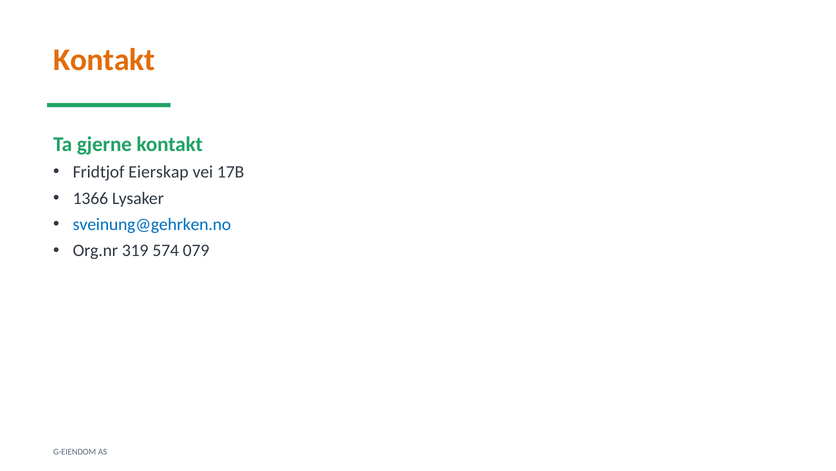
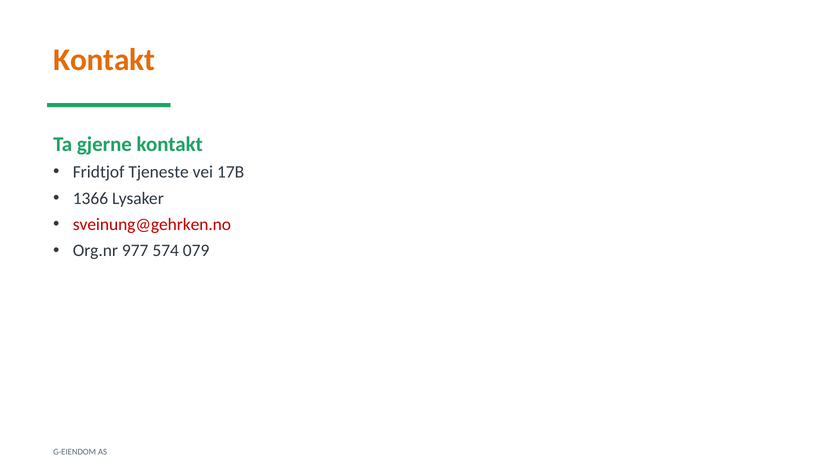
Eierskap: Eierskap -> Tjeneste (159, 172)
sveinung@gehrken.no colour: blue -> red (152, 224)
319: 319 -> 977 (135, 250)
